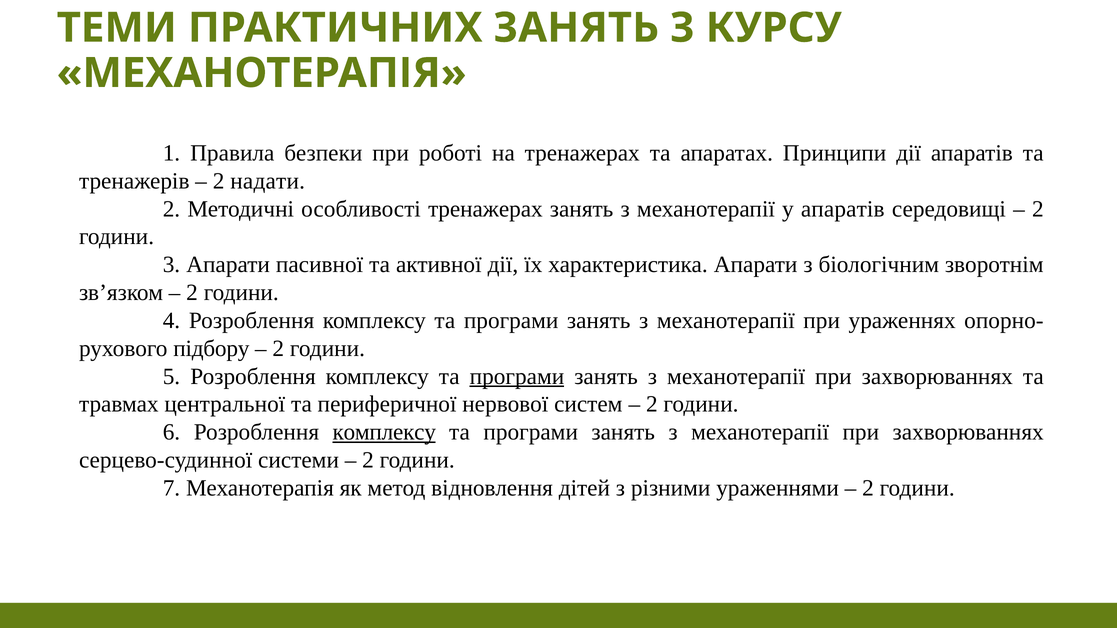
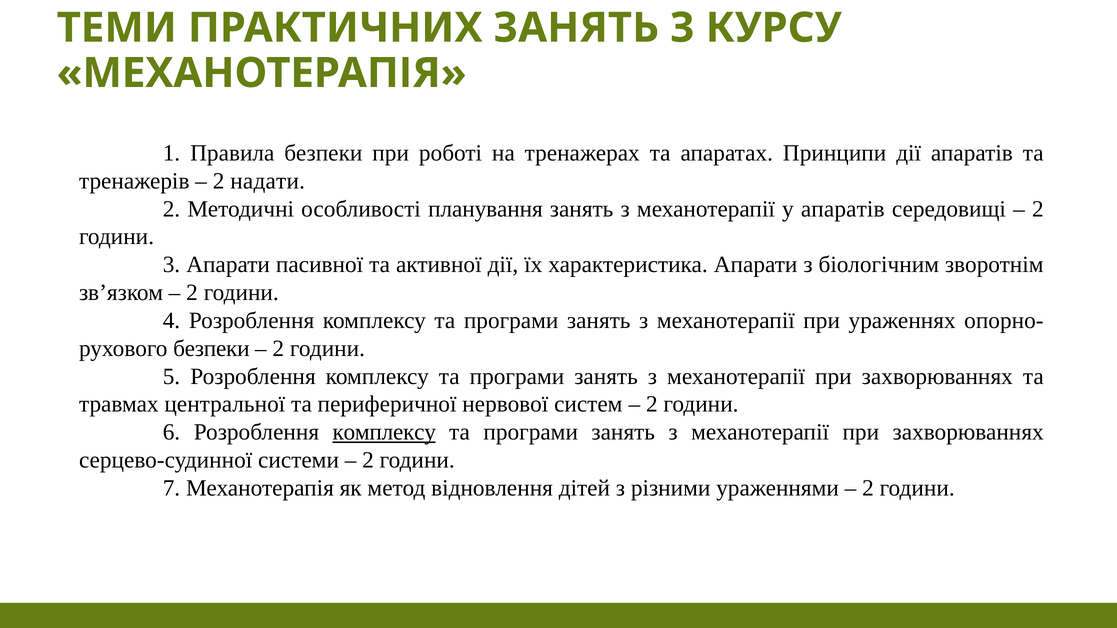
особливості тренажерах: тренажерах -> планування (485, 209)
підбору: підбору -> безпеки (211, 349)
програми underline: present -> none (517, 377)
